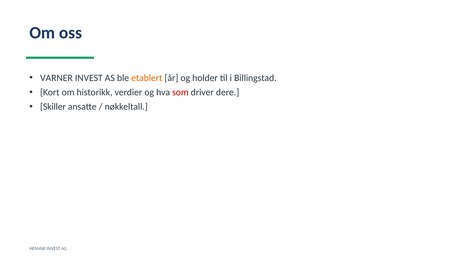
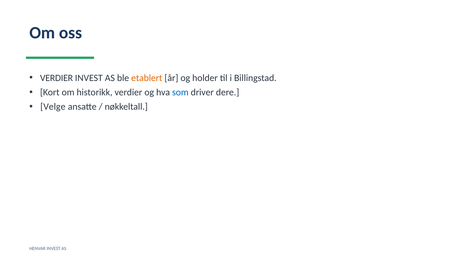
VARNER: VARNER -> VERDIER (57, 78)
som colour: red -> blue (180, 92)
Skiller: Skiller -> Velge (53, 107)
